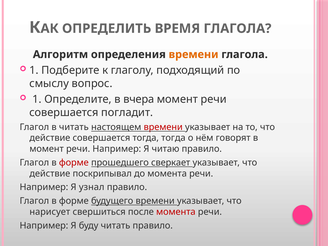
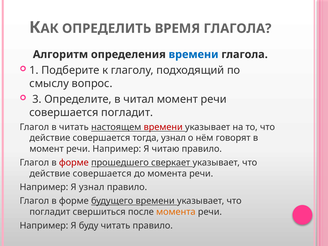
времени colour: orange -> blue (194, 54)
1: 1 -> 3 (37, 99)
вчера: вчера -> читал (139, 99)
тогда тогда: тогда -> узнал (173, 138)
поскрипывал: поскрипывал -> совершается (102, 174)
нарисует: нарисует -> погладит (50, 212)
момента colour: red -> orange (176, 212)
